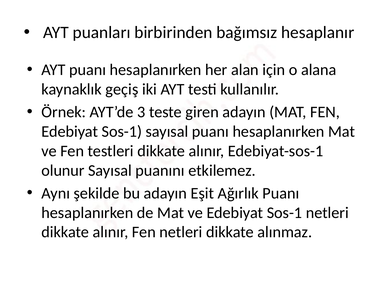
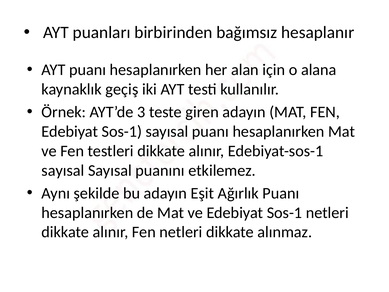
olunur: olunur -> sayısal (63, 170)
